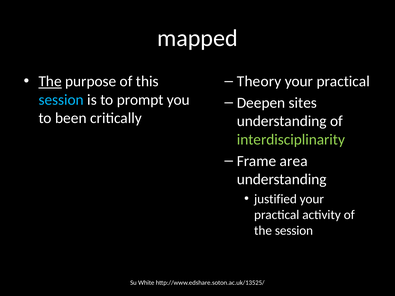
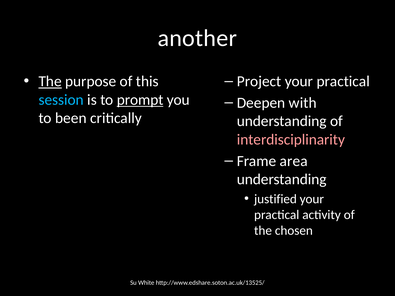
mapped: mapped -> another (197, 38)
Theory: Theory -> Project (259, 81)
prompt underline: none -> present (140, 100)
sites: sites -> with (303, 103)
interdisciplinarity colour: light green -> pink (291, 140)
the session: session -> chosen (294, 231)
